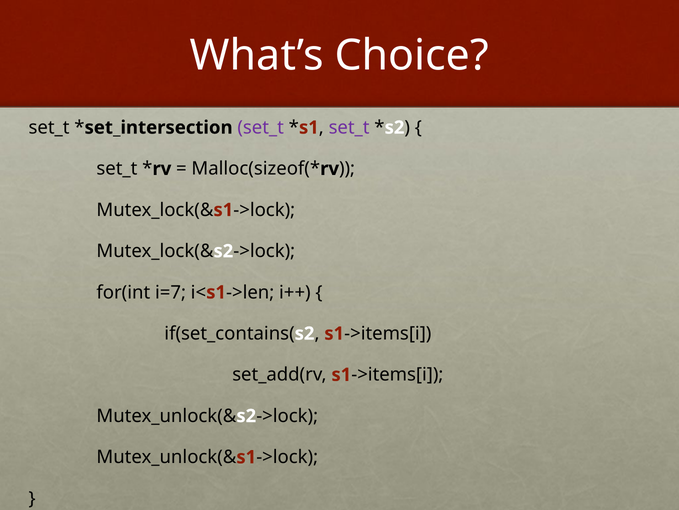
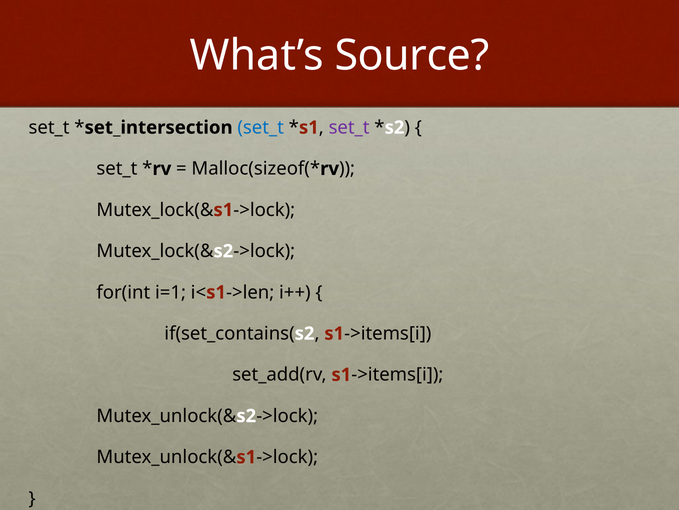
Choice: Choice -> Source (412, 55)
set_t colour: purple -> blue (261, 127)
i=7: i=7 -> i=1 (171, 292)
